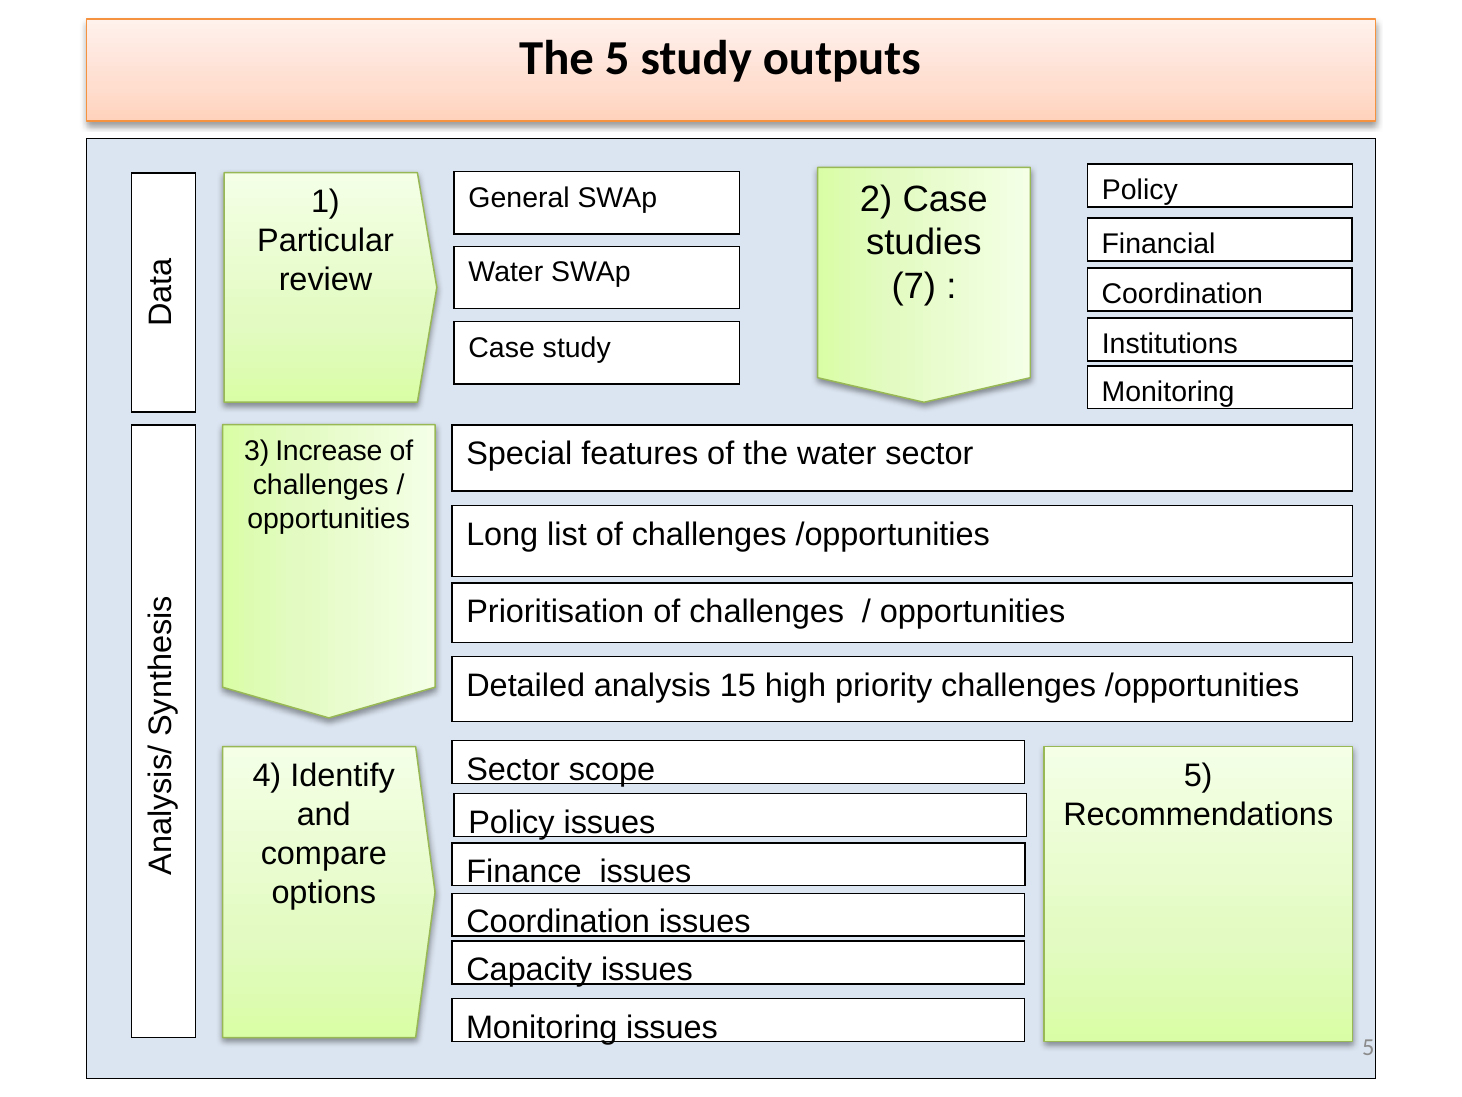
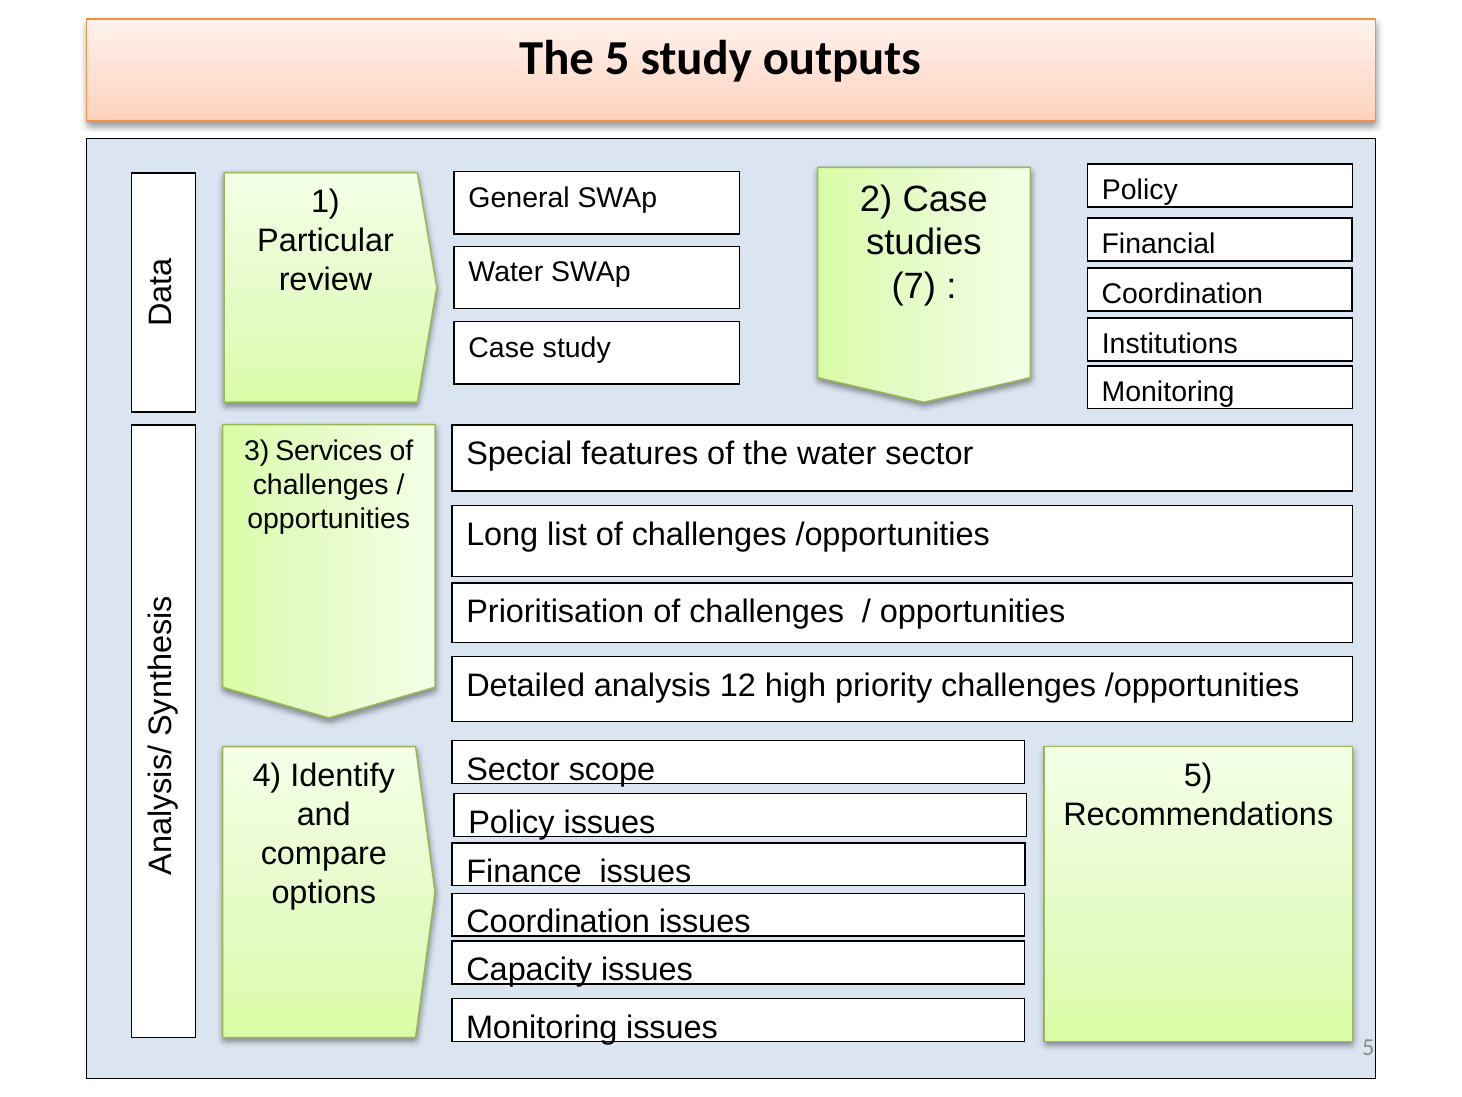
Increase: Increase -> Services (329, 451)
15: 15 -> 12 (738, 685)
